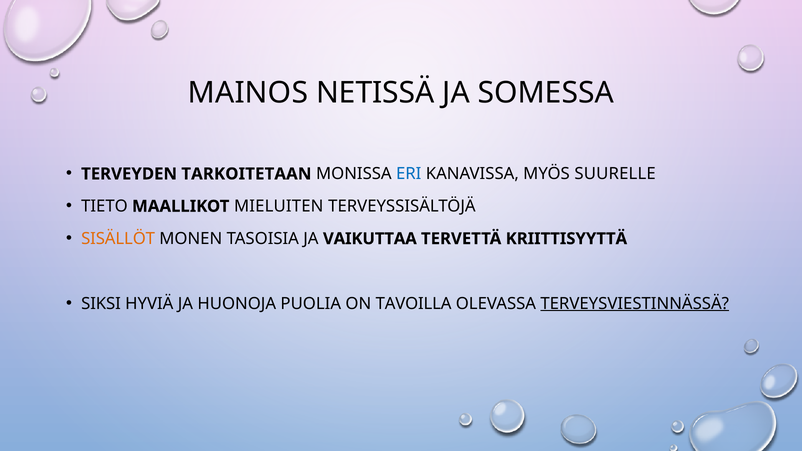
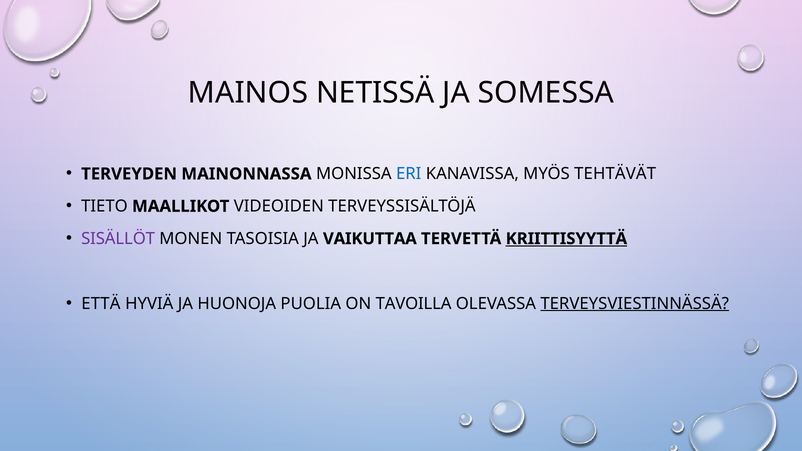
TARKOITETAAN: TARKOITETAAN -> MAINONNASSA (246, 174)
SUURELLE: SUURELLE -> TEHTÄVÄT (615, 174)
MIELUITEN: MIELUITEN -> VIDEOIDEN (279, 206)
SISÄLLÖT colour: orange -> purple (118, 239)
KRIITTISYYTTÄ underline: none -> present (566, 239)
SIKSI: SIKSI -> ETTÄ (101, 304)
